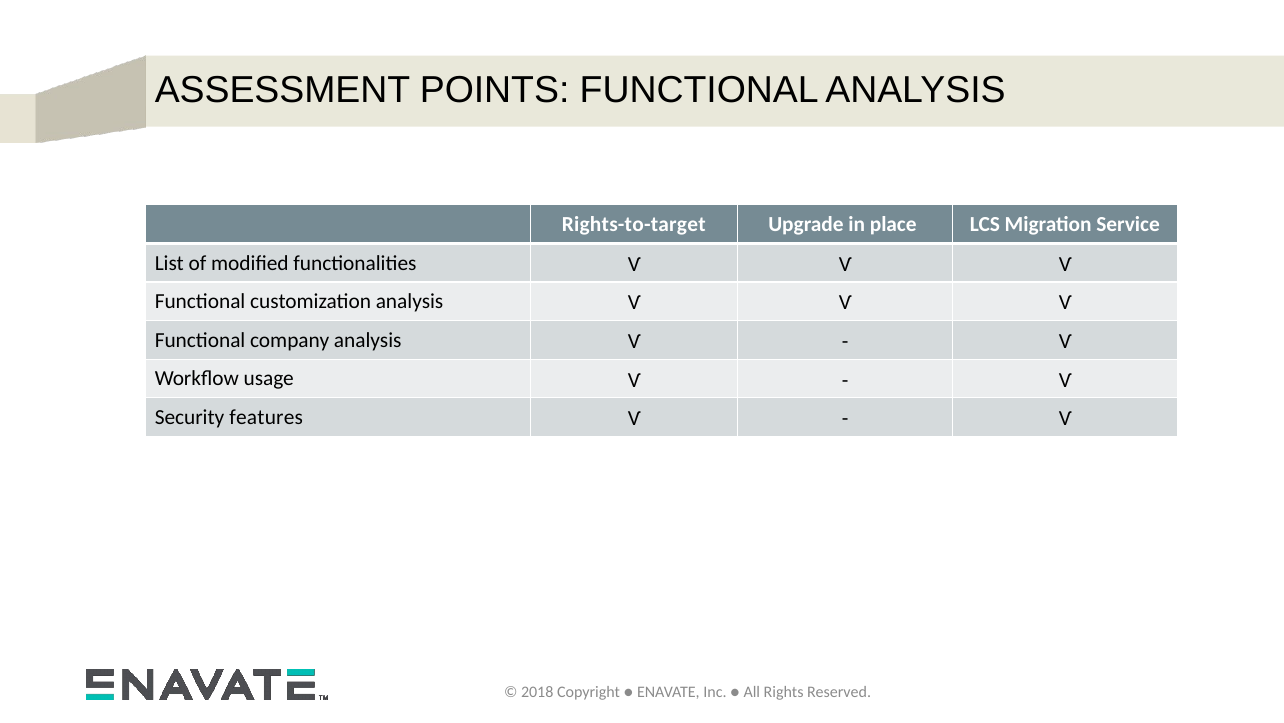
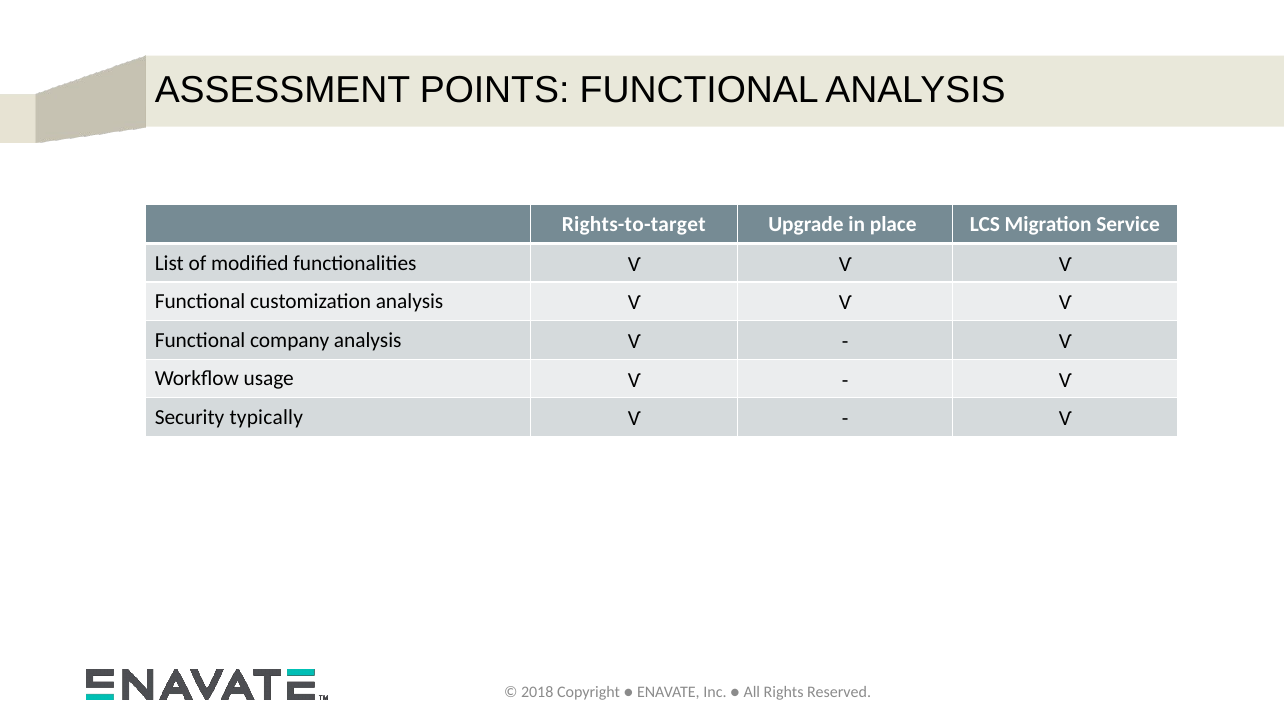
features: features -> typically (266, 417)
